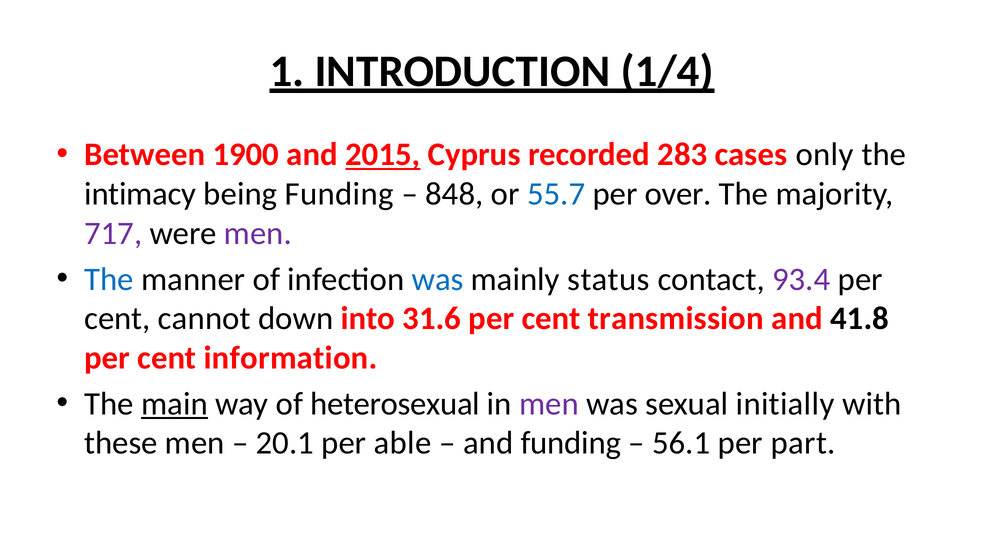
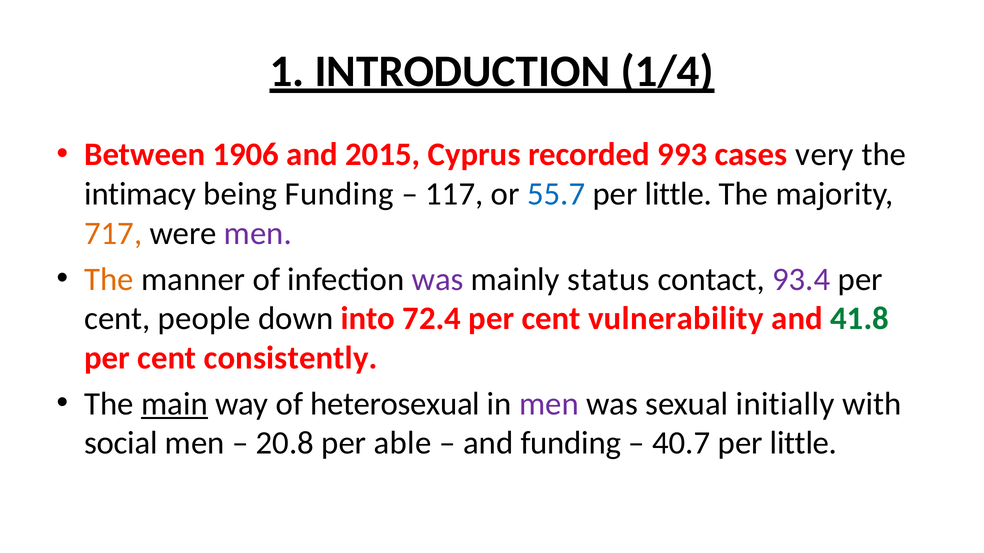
1900: 1900 -> 1906 (246, 155)
2015 underline: present -> none (383, 155)
283: 283 -> 993 (682, 155)
only: only -> very (825, 155)
848: 848 -> 117 (454, 194)
over: over -> little (678, 194)
717 colour: purple -> orange (113, 234)
The colour: blue -> orange (109, 279)
was colour: blue -> purple (438, 279)
cannot: cannot -> people (204, 319)
31.6: 31.6 -> 72.4 (432, 319)
transmission: transmission -> vulnerability (676, 319)
41.8 colour: black -> green (860, 319)
information: information -> consistently (291, 358)
these: these -> social (121, 444)
20.1: 20.1 -> 20.8 (285, 444)
56.1: 56.1 -> 40.7 (681, 444)
part: part -> little (803, 444)
